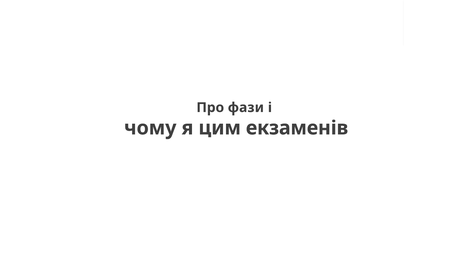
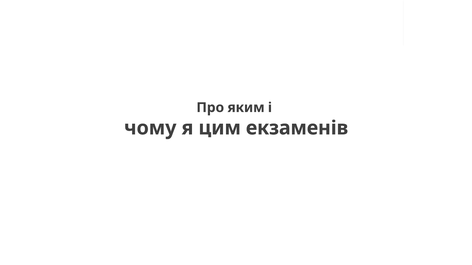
фази: фази -> яким (246, 108)
